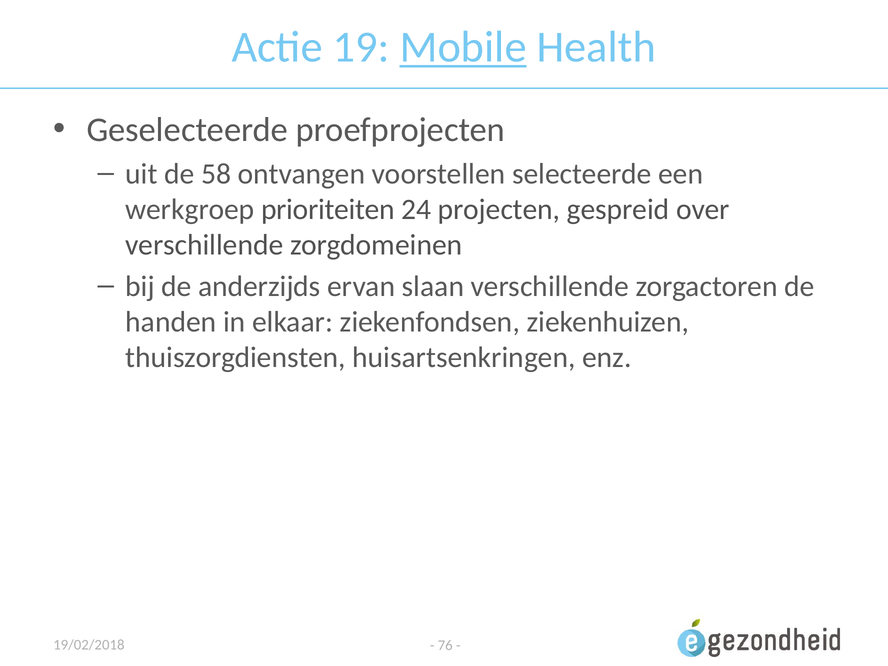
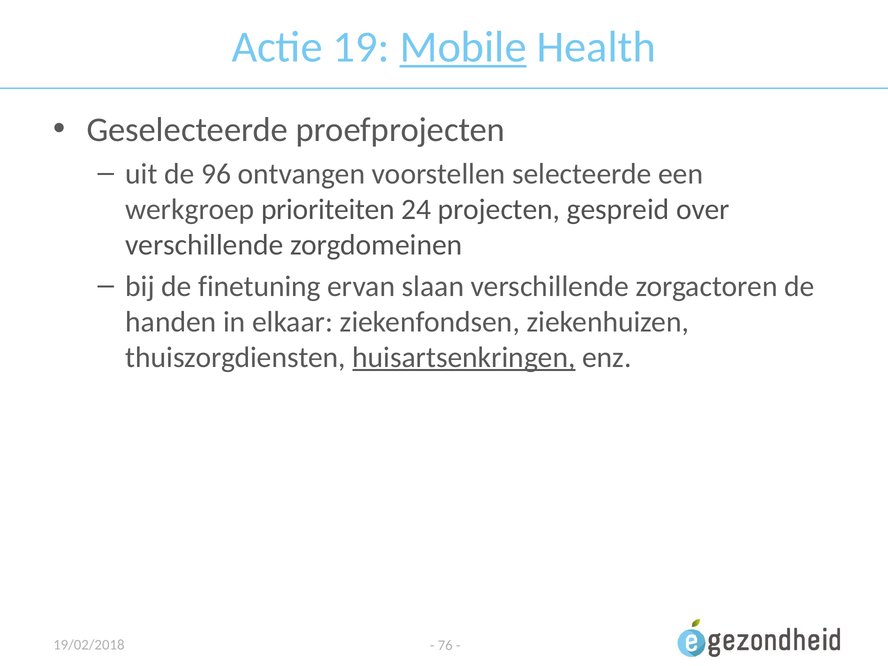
58: 58 -> 96 (216, 174)
anderzijds: anderzijds -> finetuning (259, 286)
huisartsenkringen underline: none -> present (464, 357)
